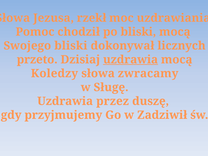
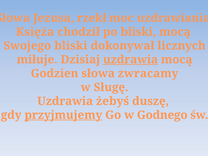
Pomoc: Pomoc -> Księża (35, 32)
przeto: przeto -> miłuje (37, 60)
Koledzy: Koledzy -> Godzien (55, 73)
przez: przez -> żebyś (113, 101)
przyjmujemy underline: none -> present (63, 115)
Zadziwił: Zadziwił -> Godnego (162, 115)
